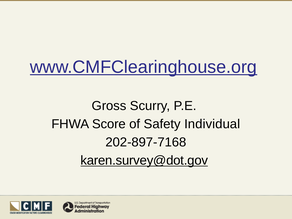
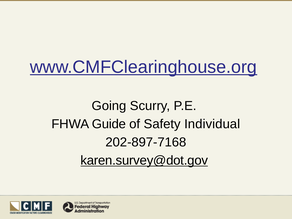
Gross: Gross -> Going (109, 106)
Score: Score -> Guide (109, 124)
